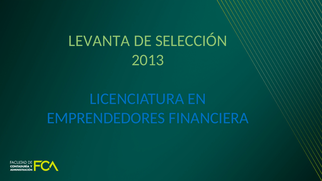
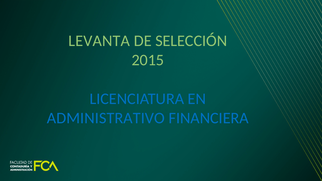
2013: 2013 -> 2015 (148, 60)
EMPRENDEDORES: EMPRENDEDORES -> ADMINISTRATIVO (106, 118)
